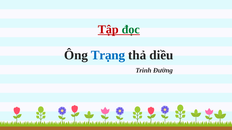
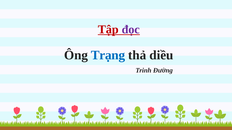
đọc colour: green -> purple (131, 30)
